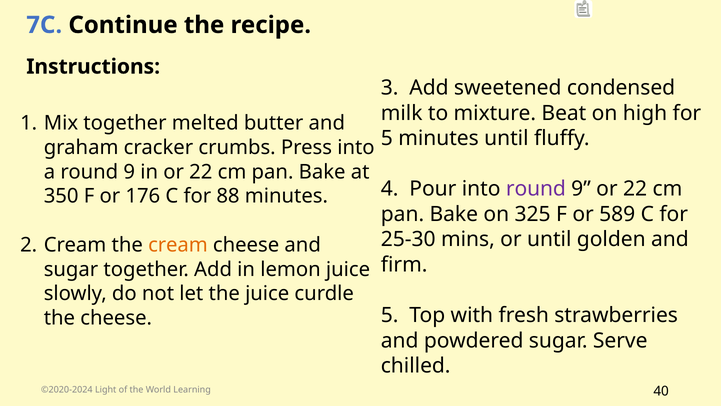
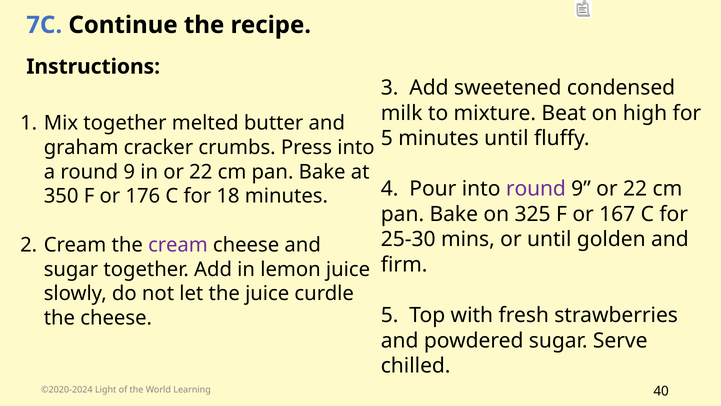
88: 88 -> 18 (228, 196)
589: 589 -> 167 (617, 214)
cream colour: orange -> purple (178, 245)
